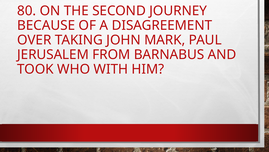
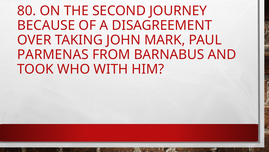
JERUSALEM: JERUSALEM -> PARMENAS (53, 54)
